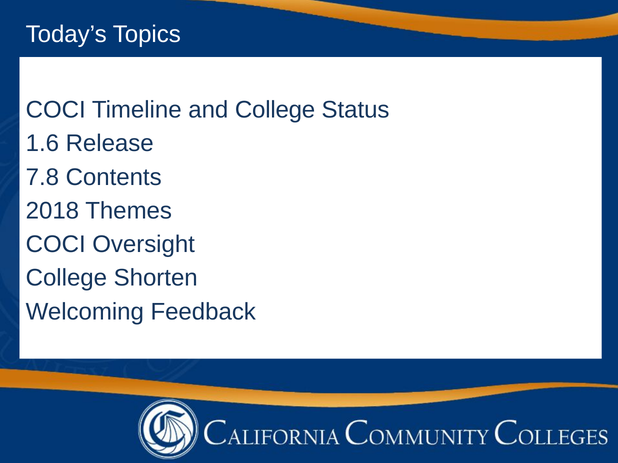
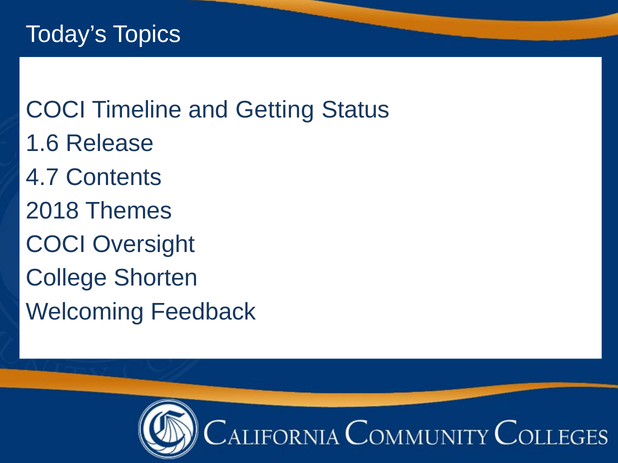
and College: College -> Getting (275, 110)
7.8: 7.8 -> 4.7 (42, 177)
